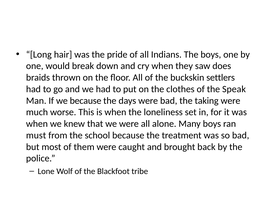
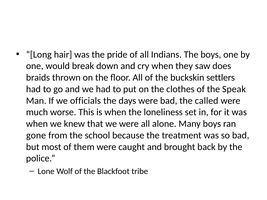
we because: because -> officials (85, 101)
taking: taking -> called (207, 101)
must: must -> gone (36, 135)
